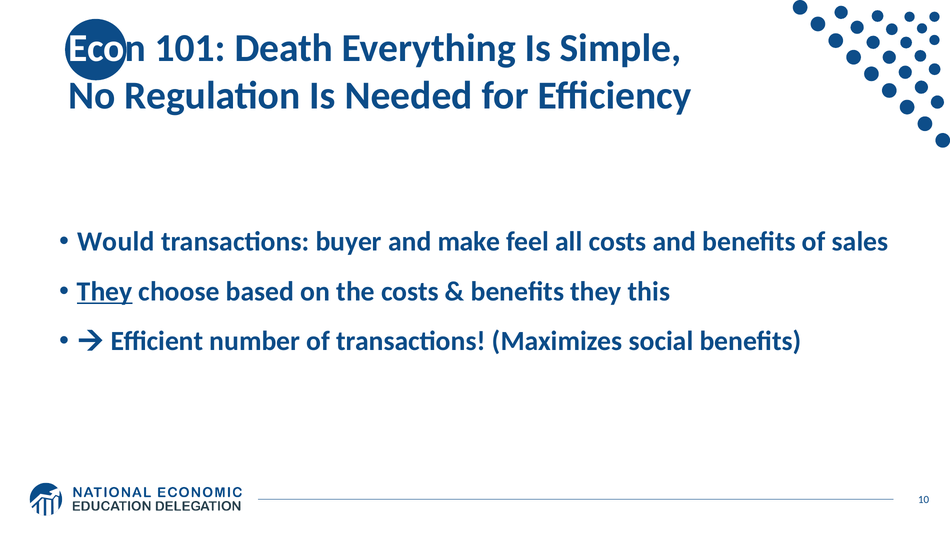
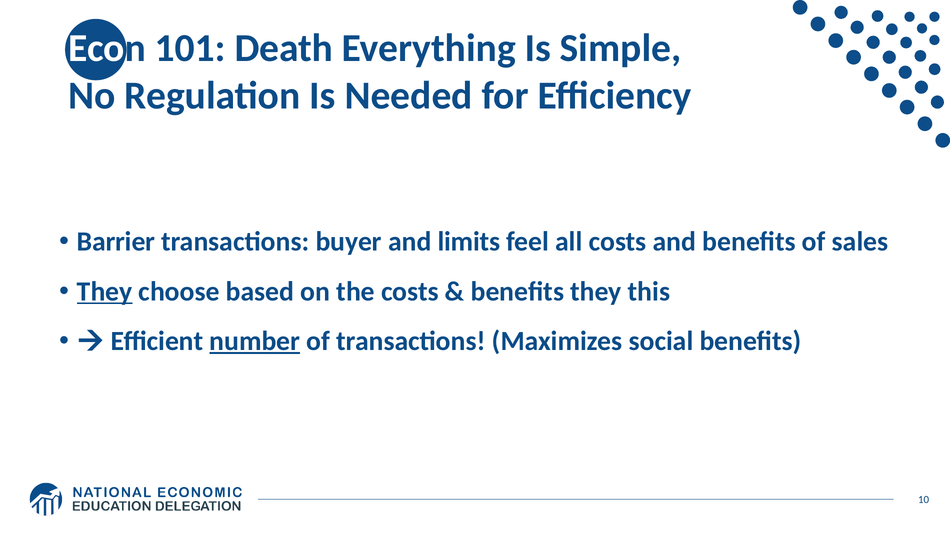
Would: Would -> Barrier (116, 242)
make: make -> limits (469, 242)
number underline: none -> present (255, 341)
